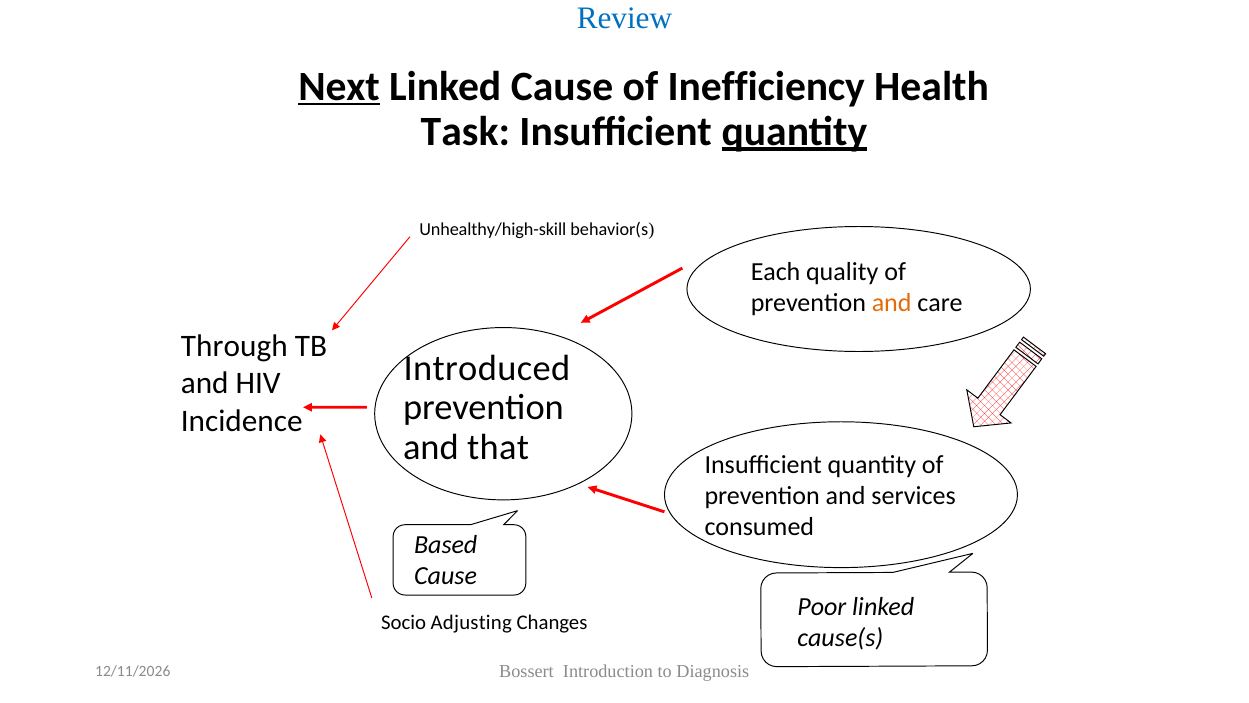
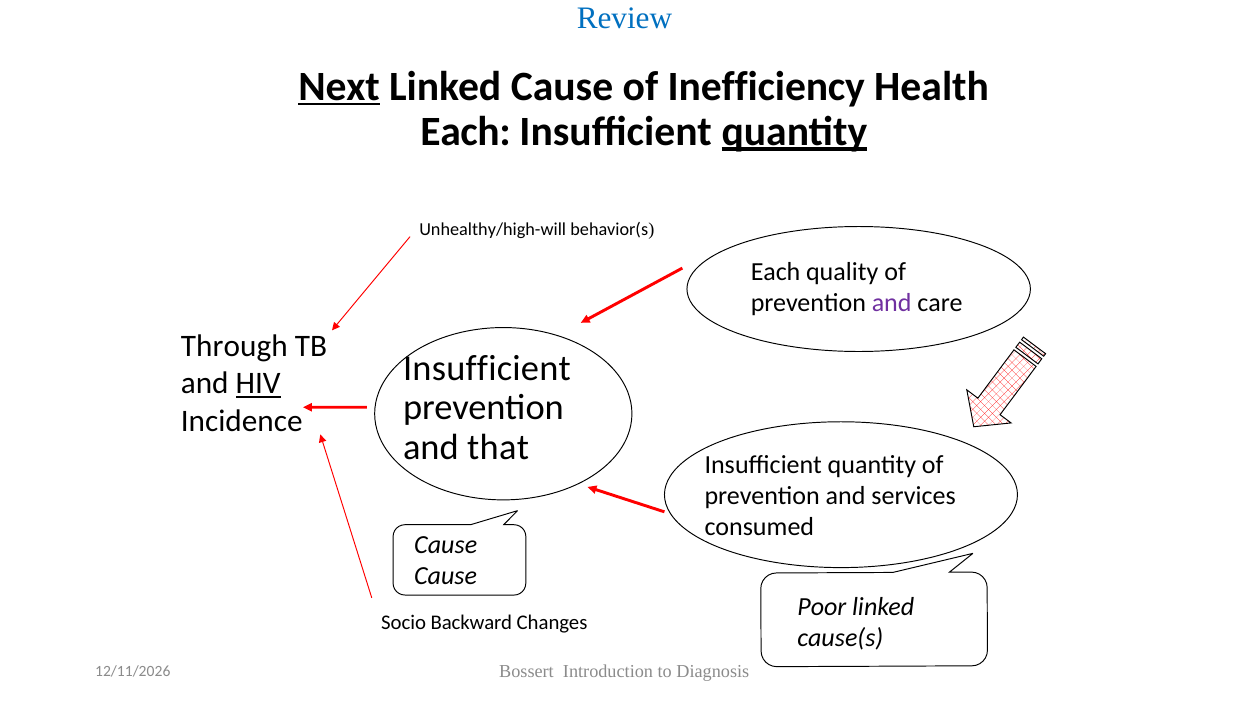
Task: Task -> Each (466, 131)
Unhealthy/high-skill: Unhealthy/high-skill -> Unhealthy/high-will (493, 230)
and colour: orange -> purple (892, 303)
Introduced: Introduced -> Insufficient (487, 368)
HIV underline: none -> present (258, 383)
Based: Based -> Cause (446, 544)
Adjusting: Adjusting -> Backward (471, 622)
